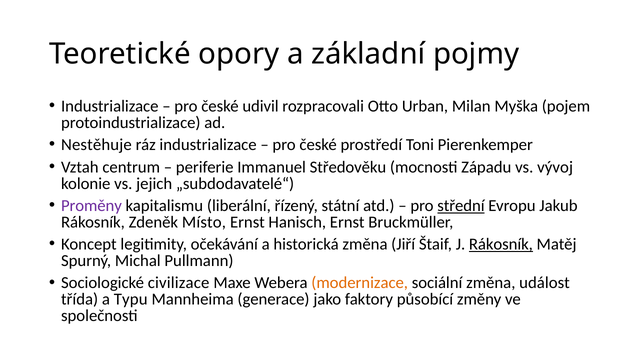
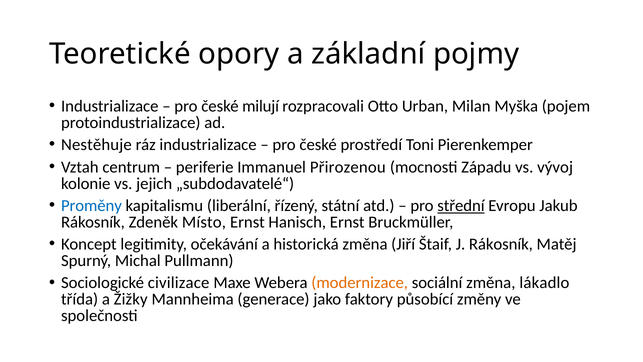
udivil: udivil -> milují (261, 106)
Středověku: Středověku -> Přirozenou (348, 167)
Proměny colour: purple -> blue (91, 206)
Rákosník underline: present -> none (501, 244)
událost: událost -> lákadlo (544, 283)
Typu: Typu -> Žižky (131, 299)
